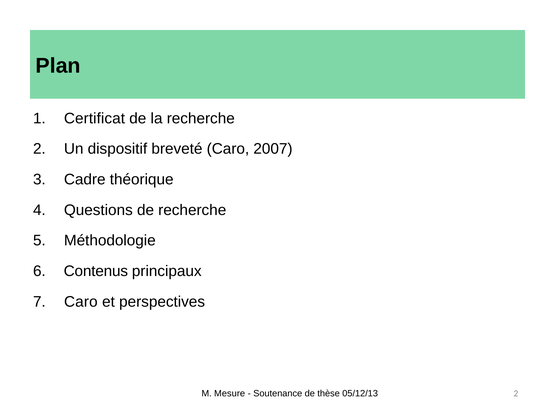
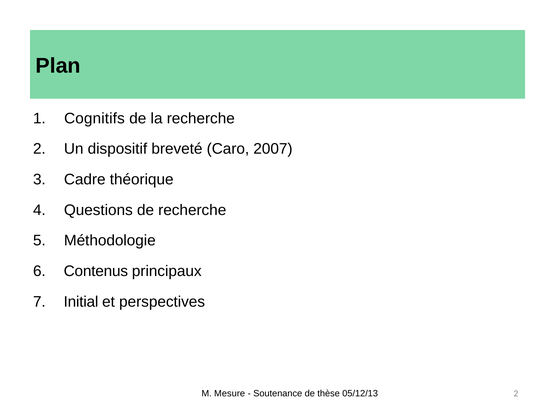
Certificat: Certificat -> Cognitifs (94, 118)
Caro: Caro -> Initial (81, 302)
